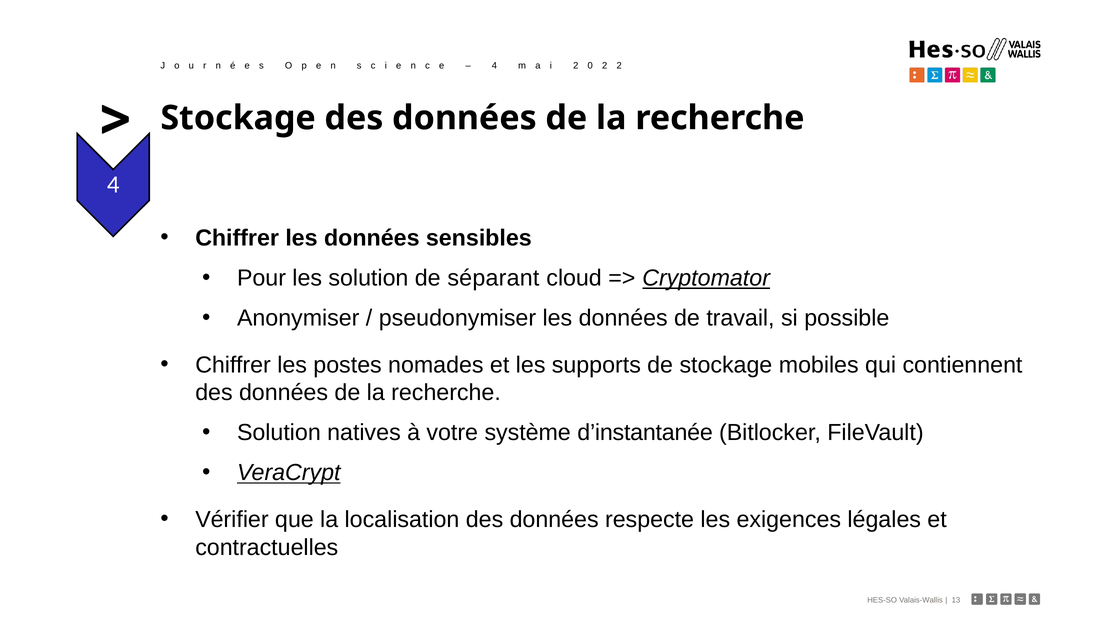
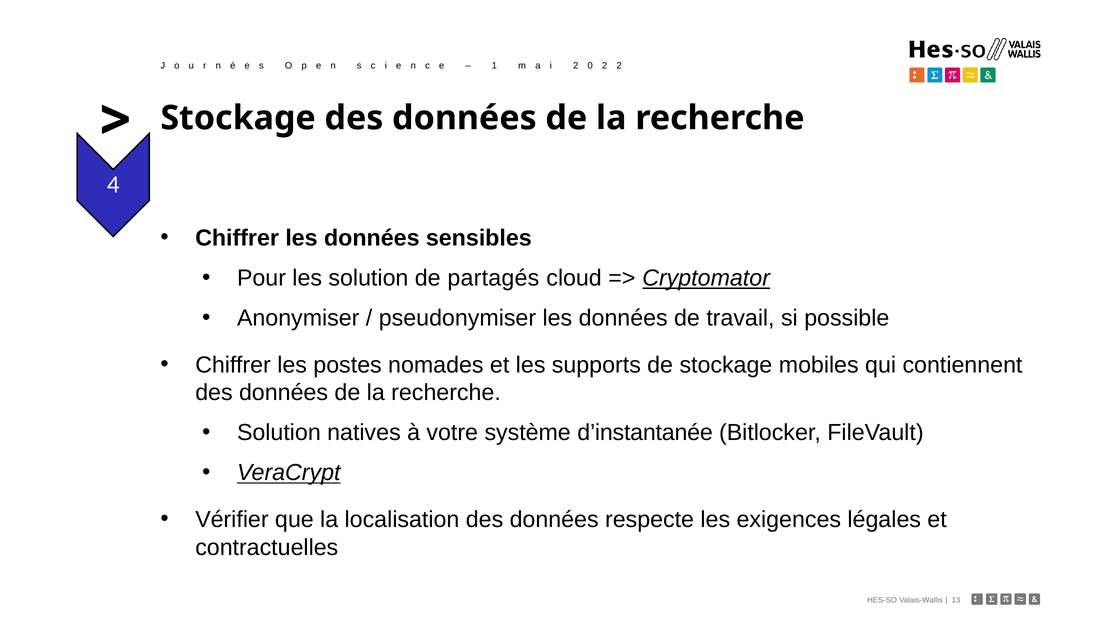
4: 4 -> 1 (494, 66)
séparant: séparant -> partagés (493, 278)
